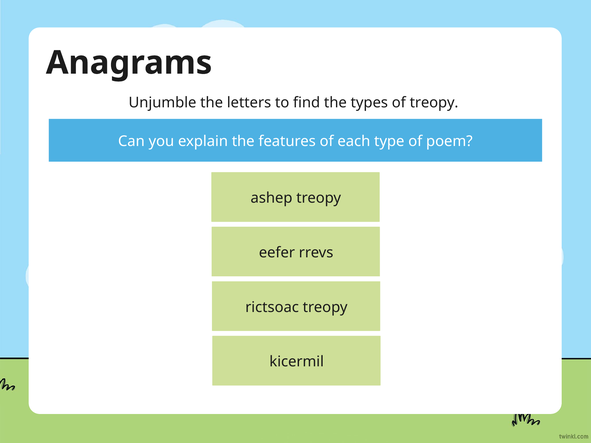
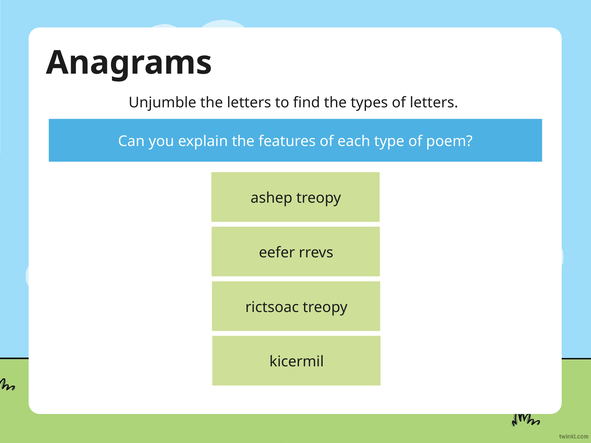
of treopy: treopy -> letters (434, 103)
